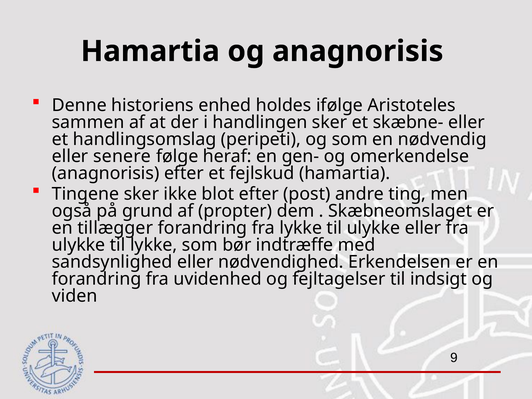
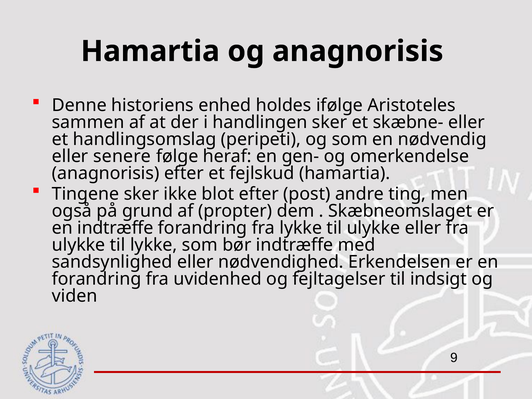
en tillægger: tillægger -> indtræffe (115, 228)
